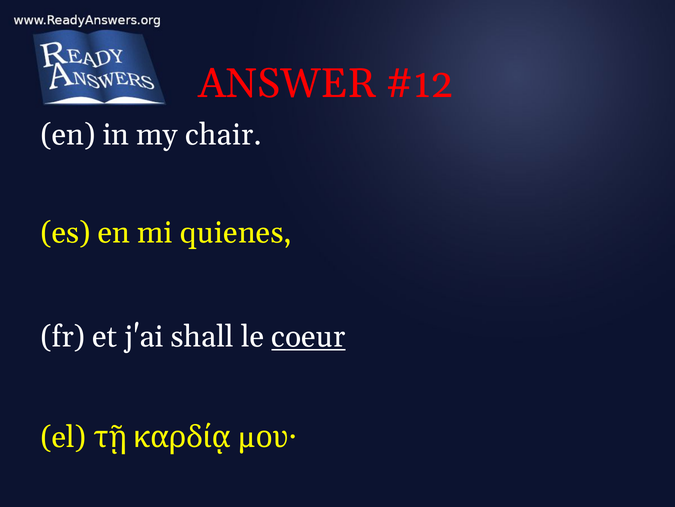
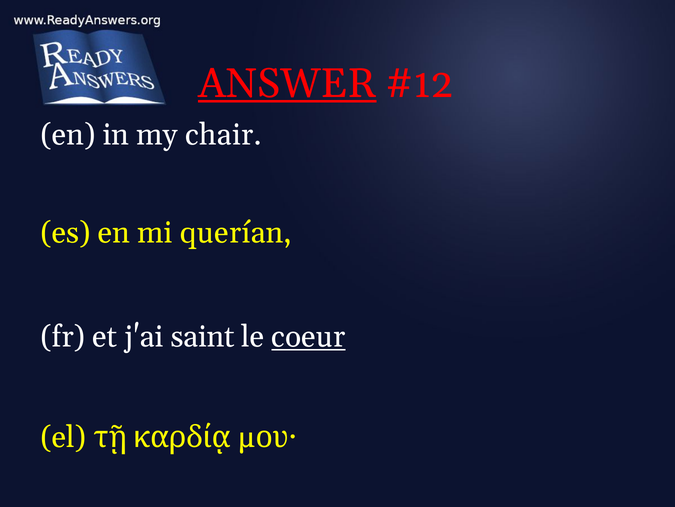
ANSWER underline: none -> present (287, 83)
quienes: quienes -> querían (236, 232)
shall: shall -> saint (203, 336)
